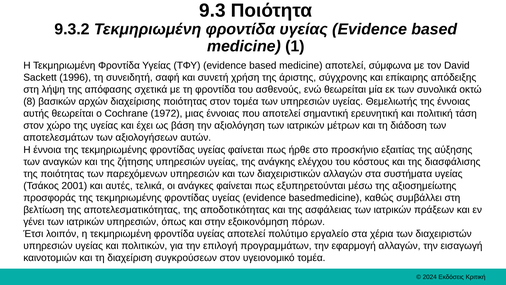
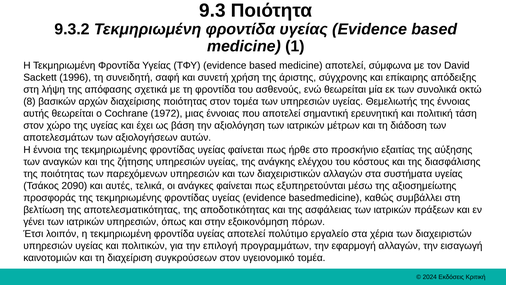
2001: 2001 -> 2090 (74, 186)
